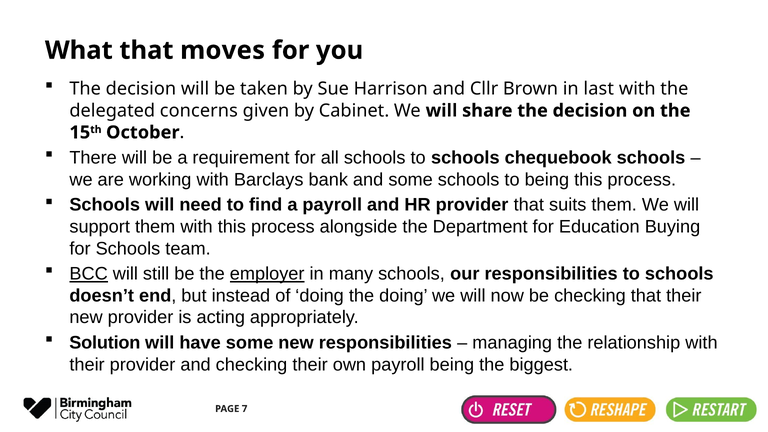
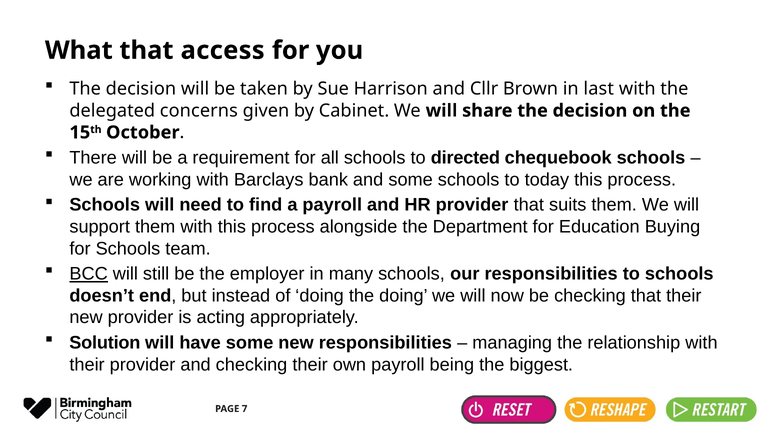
moves: moves -> access (223, 50)
schools to schools: schools -> directed (465, 158)
to being: being -> today (547, 180)
employer underline: present -> none (267, 274)
